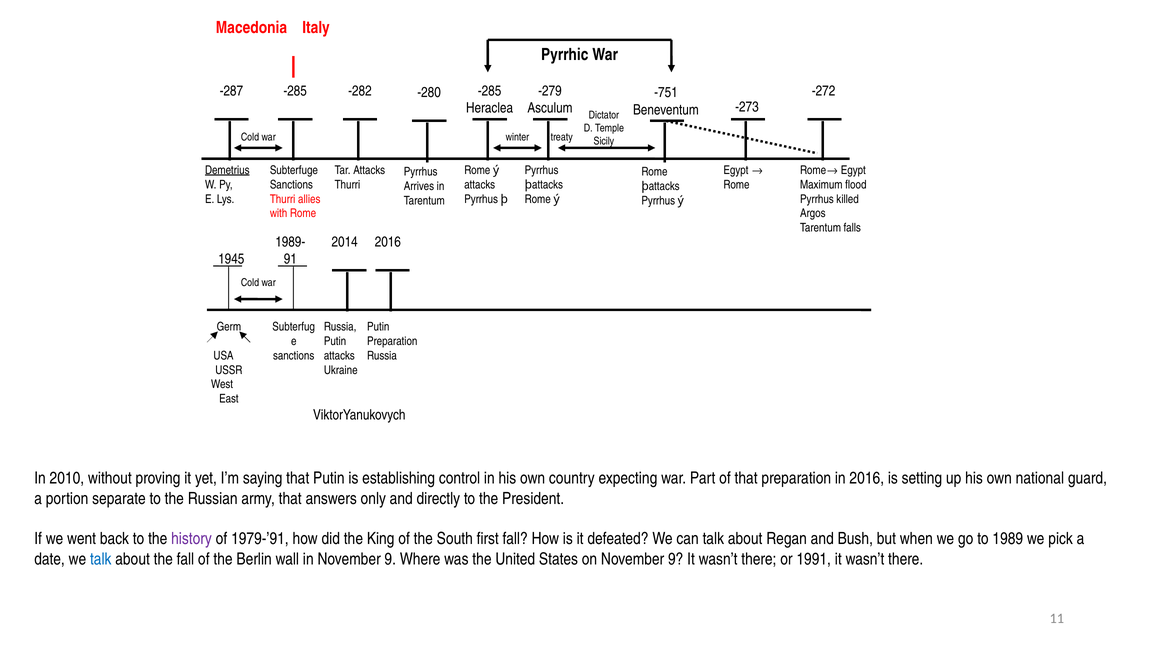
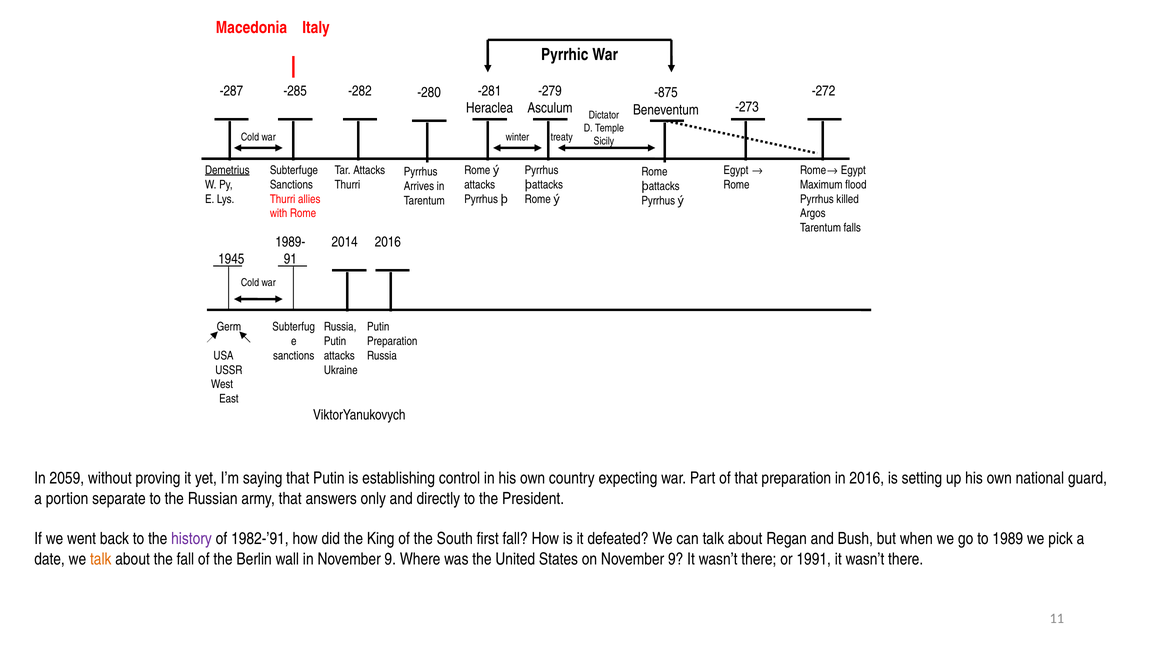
-285: -285 -> -281 (490, 91)
-751: -751 -> -875 (666, 93)
2010: 2010 -> 2059 (67, 478)
1979-’91: 1979-’91 -> 1982-’91 (260, 539)
talk colour: blue -> orange (101, 559)
